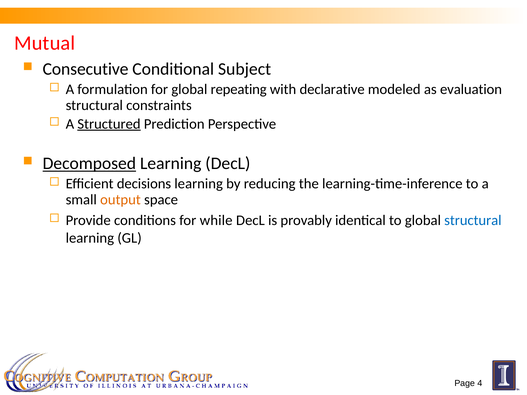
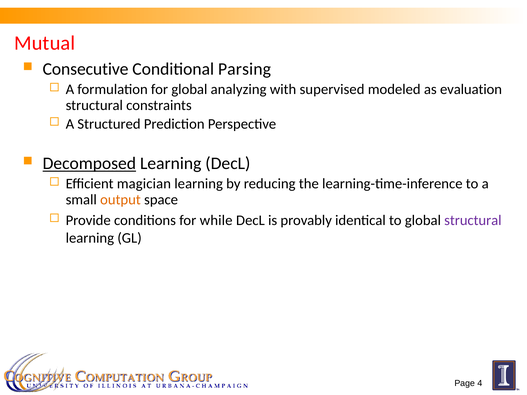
Subject: Subject -> Parsing (245, 69)
repeating: repeating -> analyzing (239, 89)
declarative: declarative -> supervised (332, 89)
Structured underline: present -> none (109, 124)
decisions: decisions -> magician (144, 184)
structural colour: blue -> purple (473, 220)
